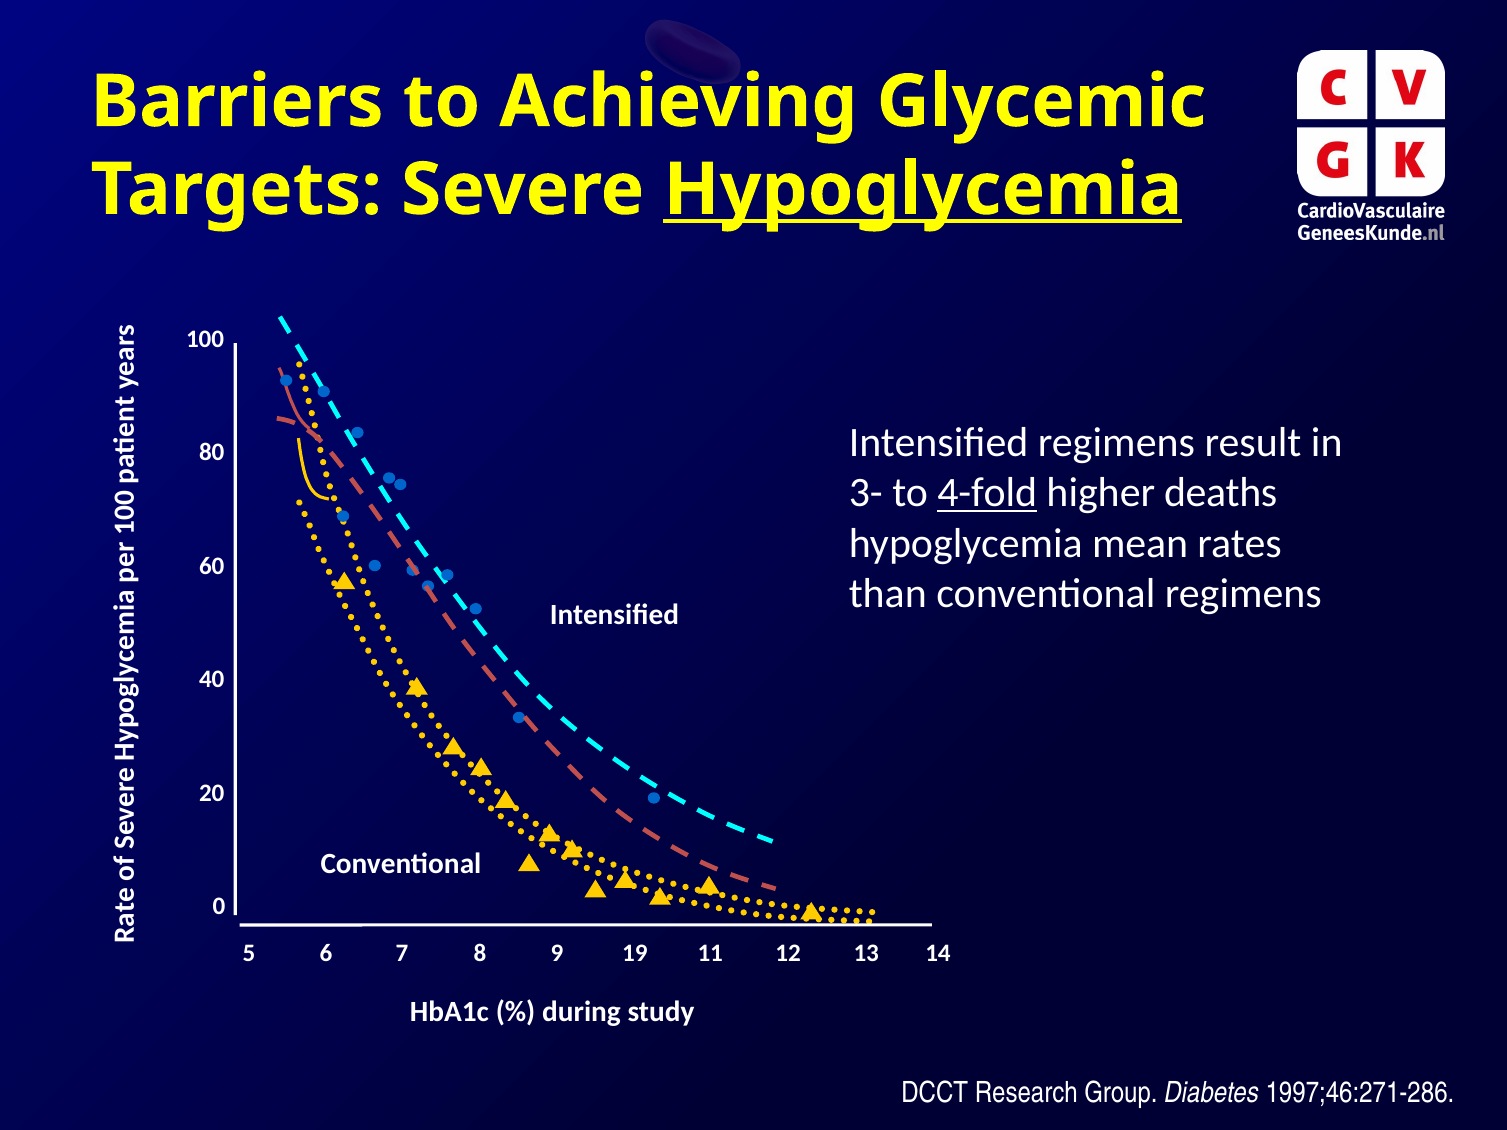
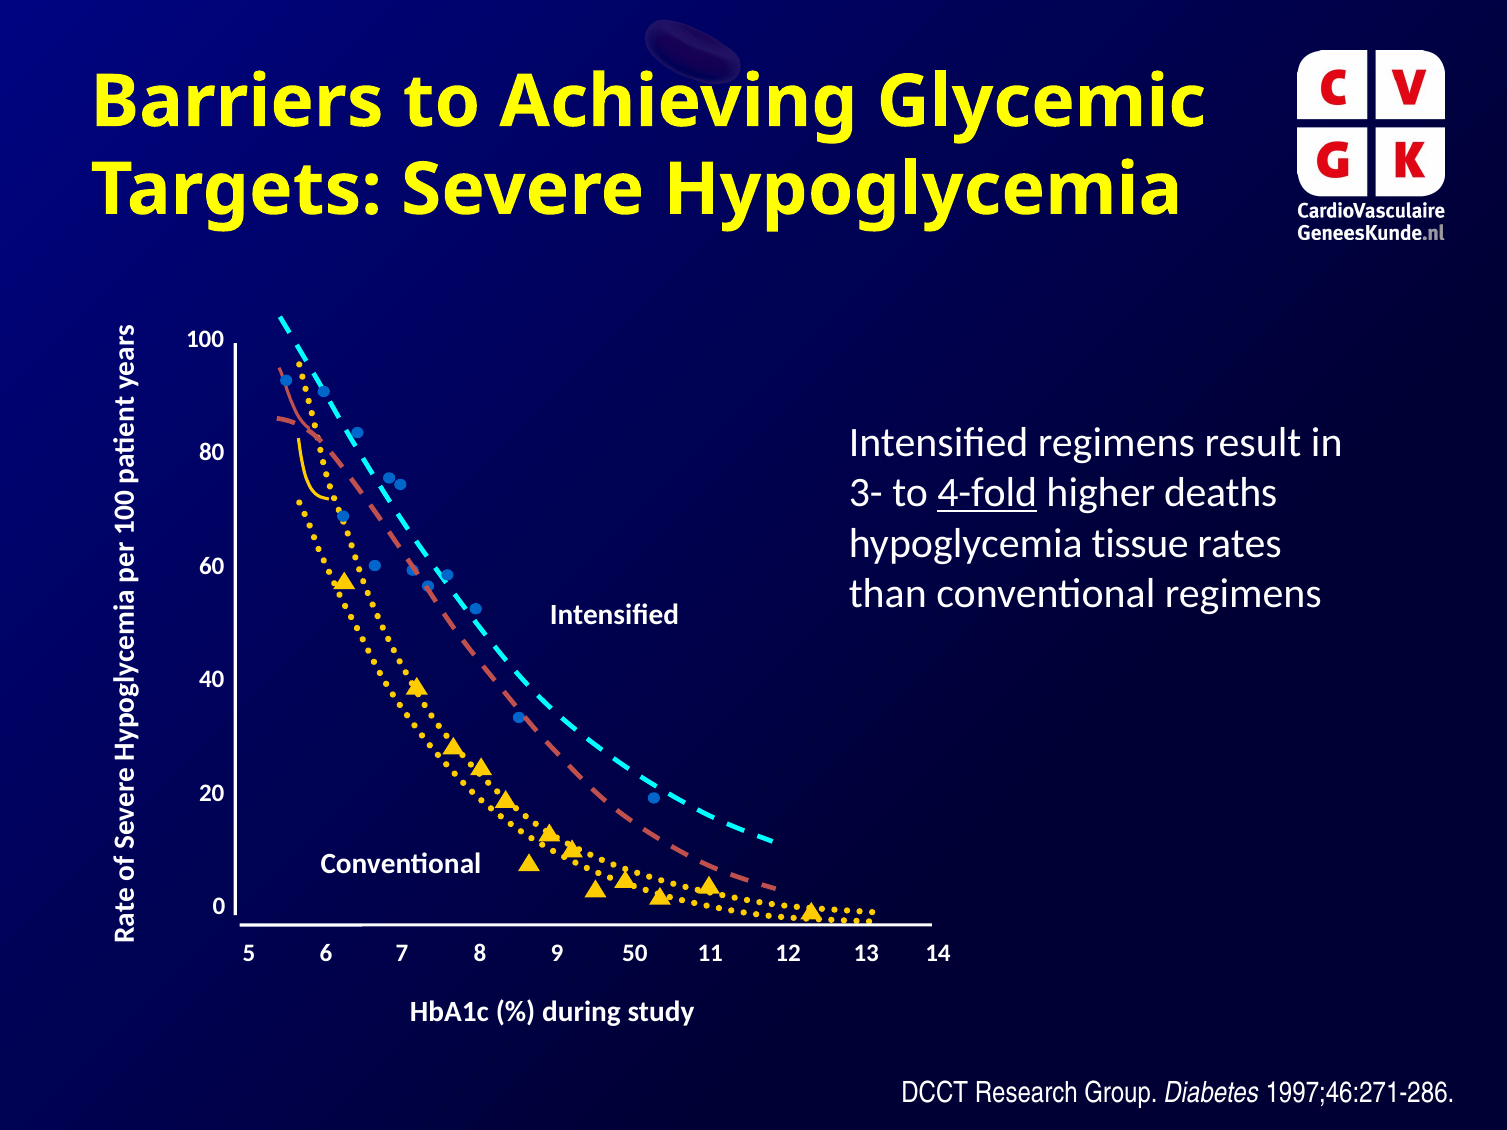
Hypoglycemia underline: present -> none (923, 190)
mean: mean -> tissue (1140, 544)
19: 19 -> 50 (635, 953)
